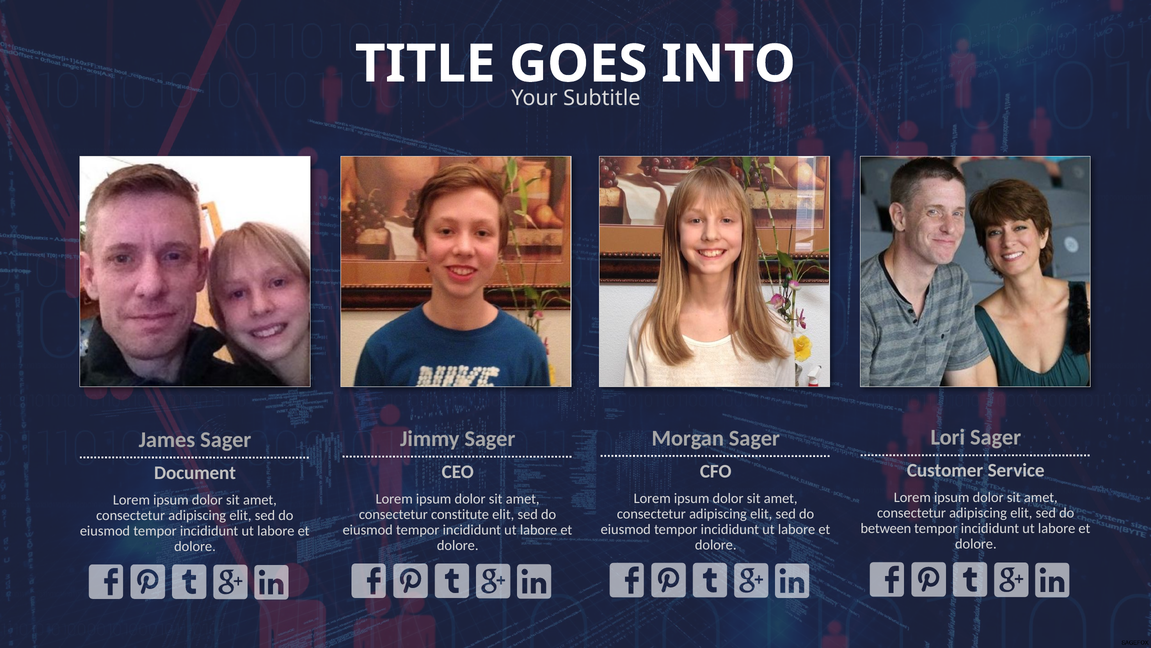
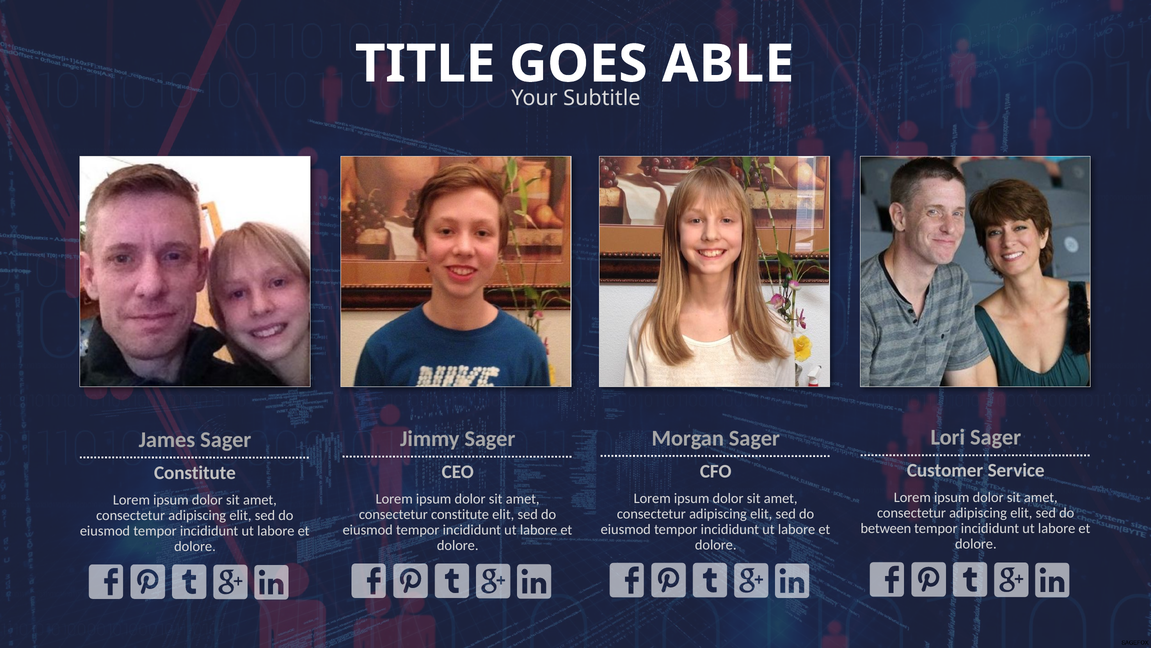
INTO: INTO -> ABLE (728, 64)
Document: Document -> Constitute (195, 472)
